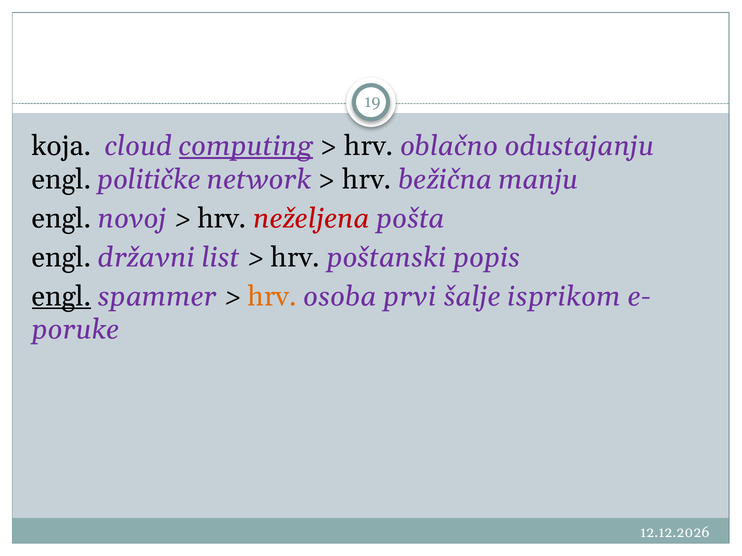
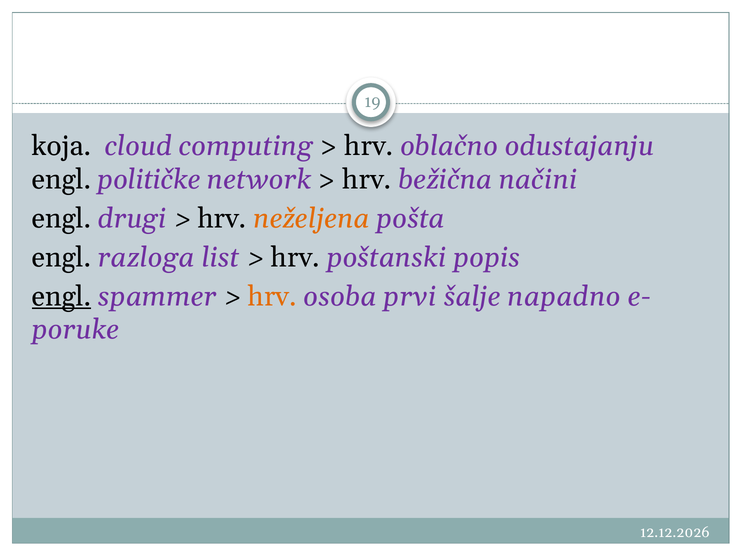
computing underline: present -> none (246, 146)
manju: manju -> načini (538, 180)
novoj: novoj -> drugi (132, 219)
neželjena colour: red -> orange (311, 219)
državni: državni -> razloga (146, 258)
isprikom: isprikom -> napadno (564, 297)
